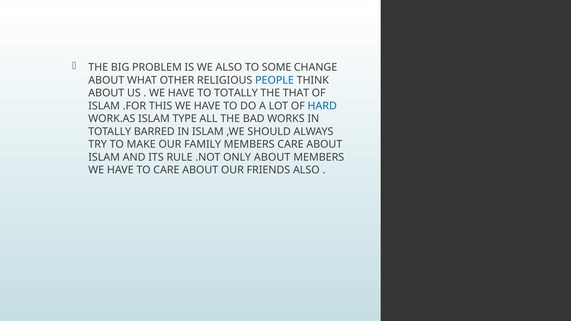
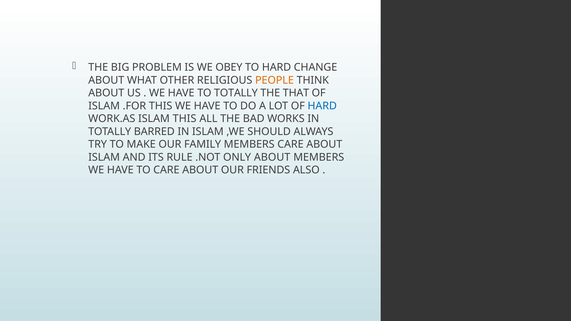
WE ALSO: ALSO -> OBEY (229, 67)
TO SOME: SOME -> HARD (277, 67)
PEOPLE colour: blue -> orange (274, 80)
ISLAM TYPE: TYPE -> THIS (185, 119)
